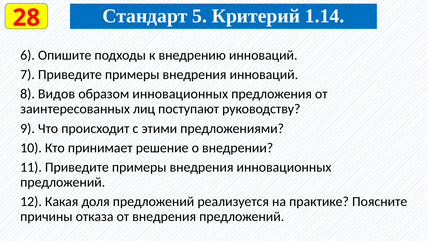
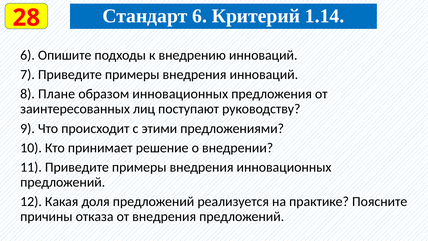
Стандарт 5: 5 -> 6 (200, 16)
Видов: Видов -> Плане (57, 94)
